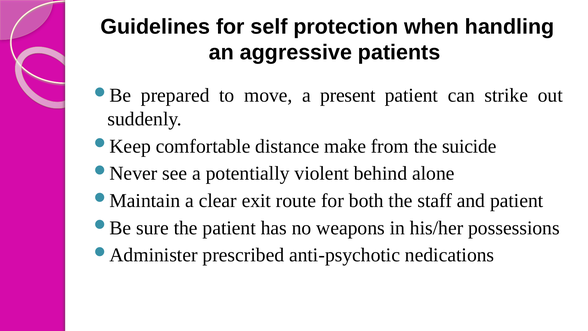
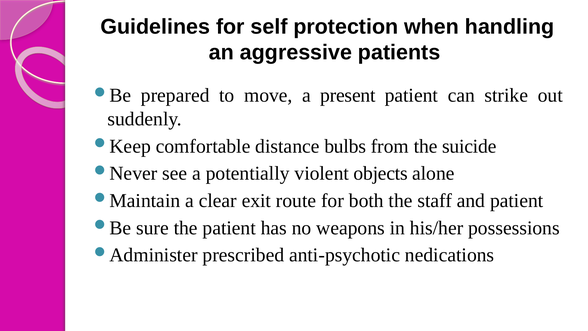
make: make -> bulbs (345, 146)
behind: behind -> objects (381, 173)
